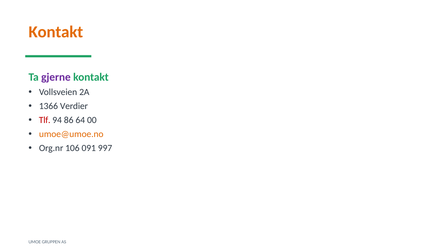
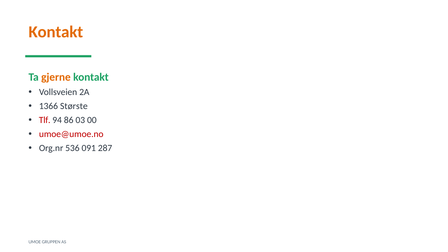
gjerne colour: purple -> orange (56, 77)
Verdier: Verdier -> Største (74, 106)
64: 64 -> 03 (80, 120)
umoe@umoe.no colour: orange -> red (71, 134)
106: 106 -> 536 (72, 148)
997: 997 -> 287 (105, 148)
